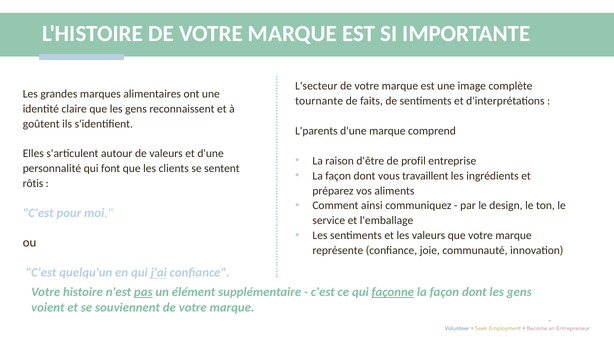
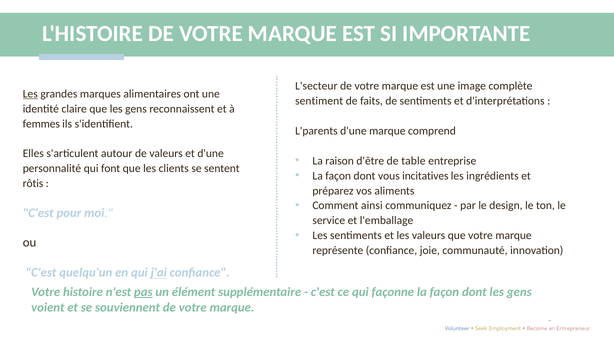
Les underline: none -> present (30, 94)
tournante: tournante -> sentiment (319, 101)
goûtent: goûtent -> femmes (41, 124)
profil: profil -> table (413, 161)
travaillent: travaillent -> incitatives (425, 176)
façonne underline: present -> none (393, 292)
